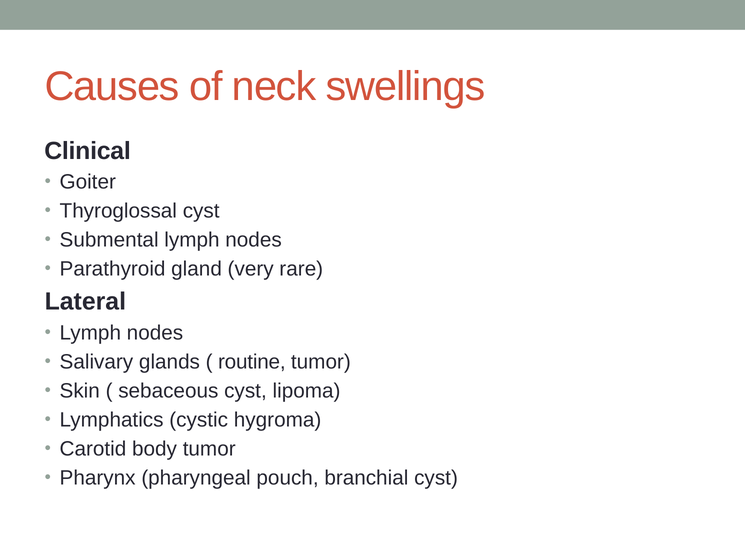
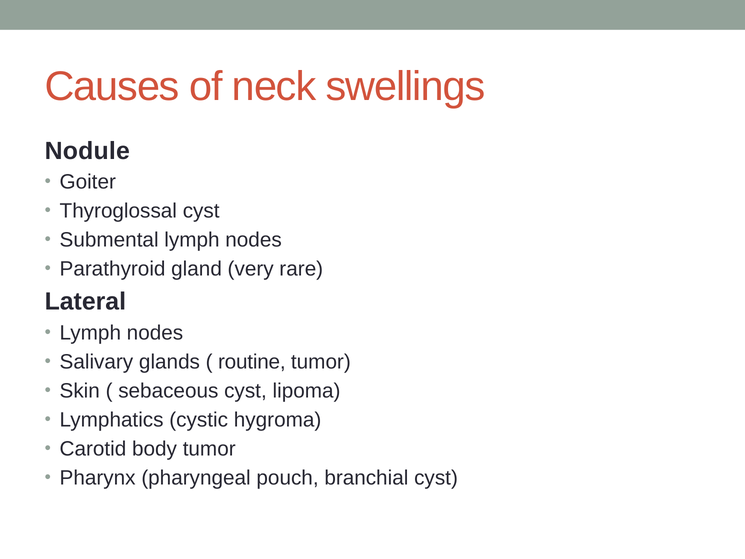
Clinical: Clinical -> Nodule (87, 151)
